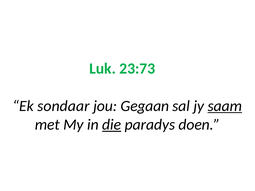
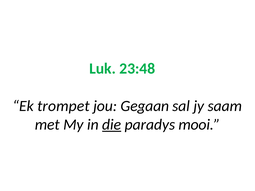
23:73: 23:73 -> 23:48 (137, 69)
sondaar: sondaar -> trompet (63, 106)
saam underline: present -> none (225, 106)
doen: doen -> mooi (199, 125)
